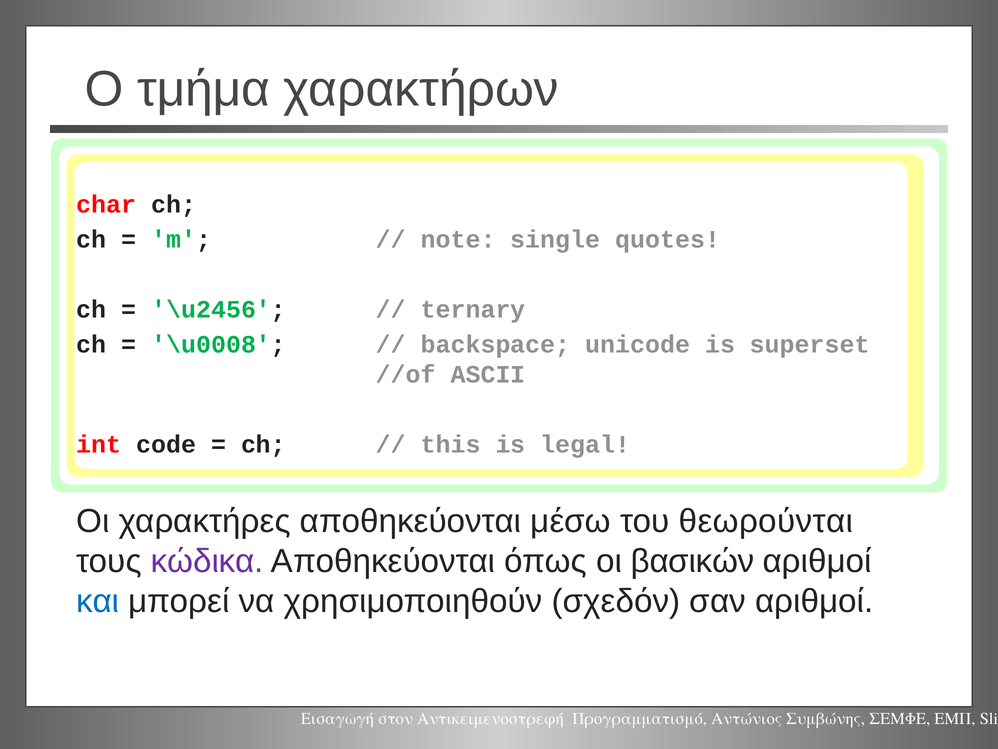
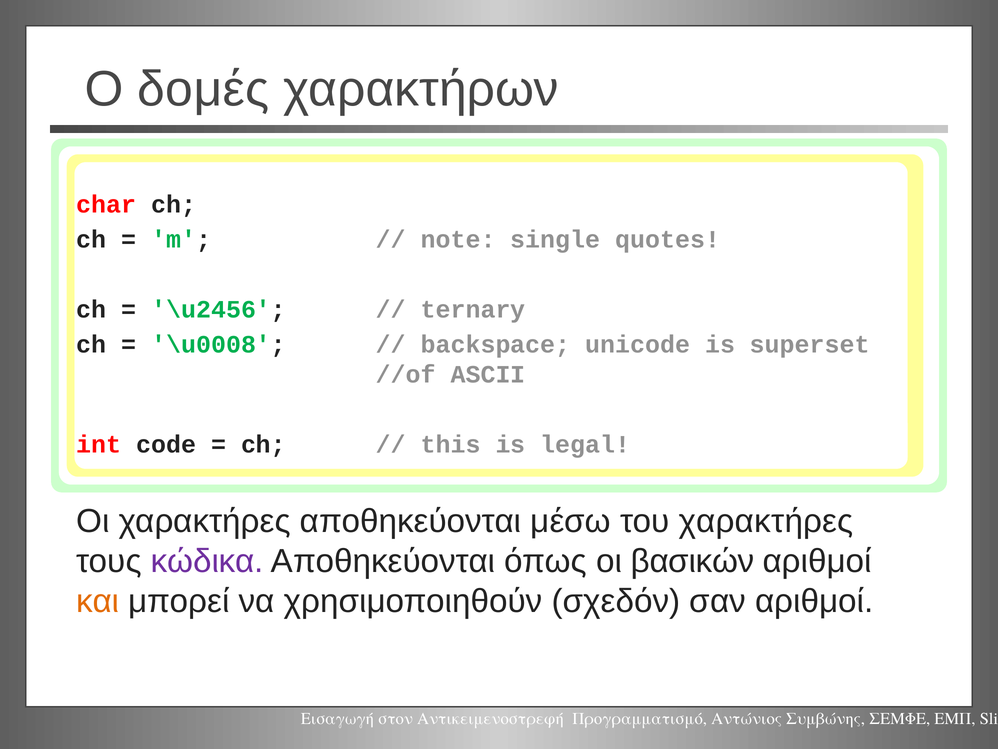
τμήμα: τμήμα -> δομές (203, 89)
του θεωρούνται: θεωρούνται -> χαρακτήρες (766, 521)
και colour: blue -> orange (98, 601)
